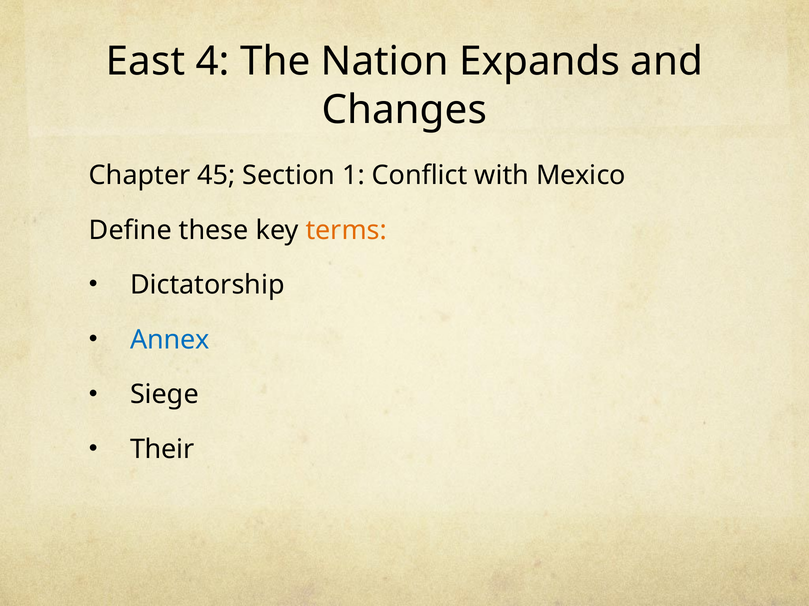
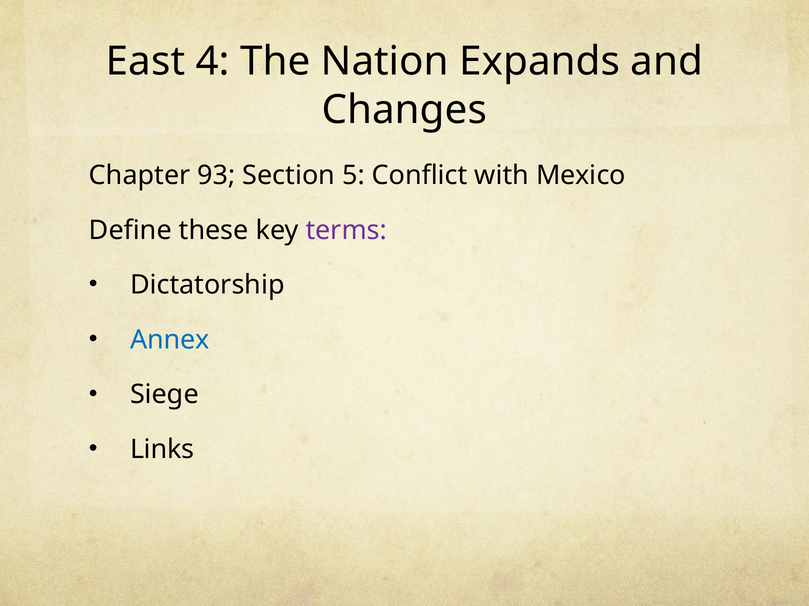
45: 45 -> 93 (216, 176)
1: 1 -> 5 (353, 176)
terms colour: orange -> purple (346, 230)
Their: Their -> Links (162, 450)
